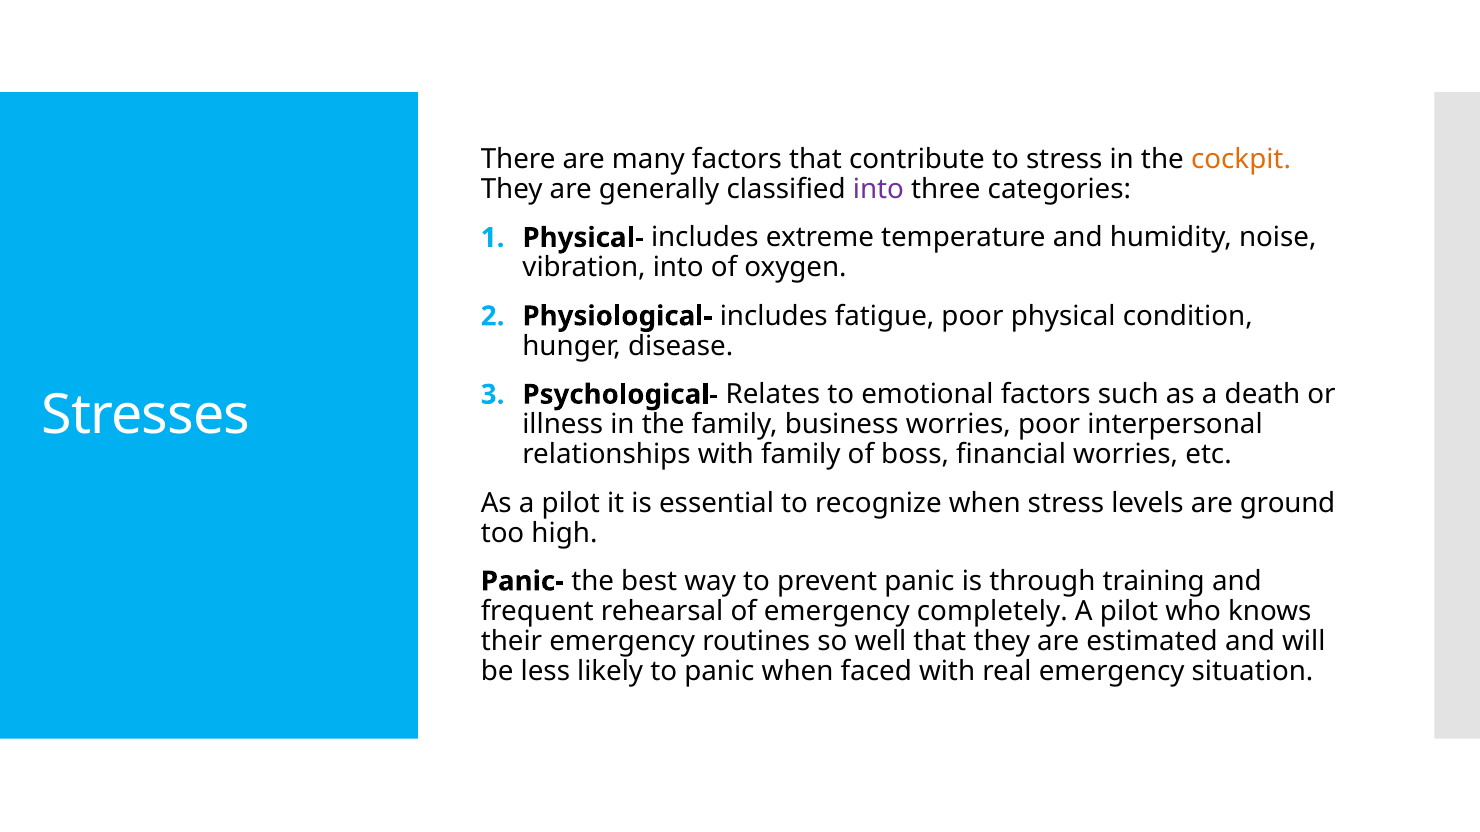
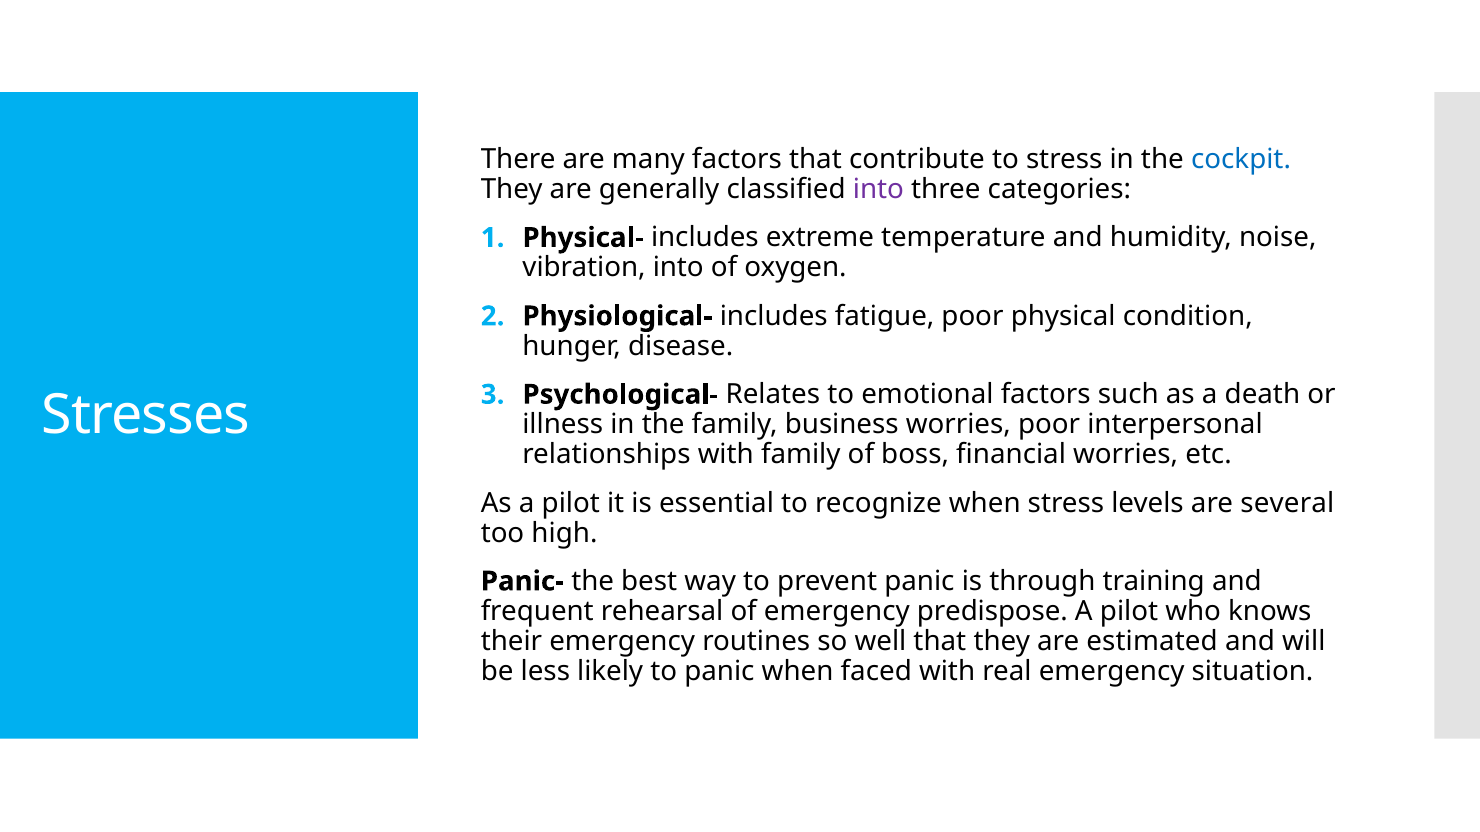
cockpit colour: orange -> blue (1241, 159)
ground: ground -> several (1287, 503)
completely: completely -> predispose (992, 612)
